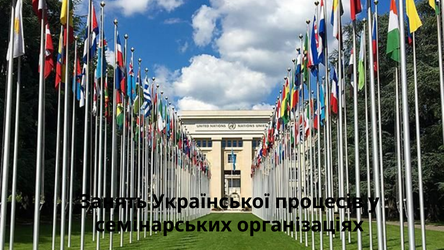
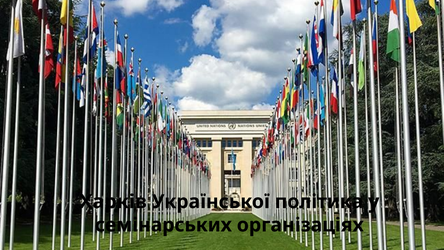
Занять: Занять -> Харків (113, 202)
процесів: процесів -> політика (319, 202)
